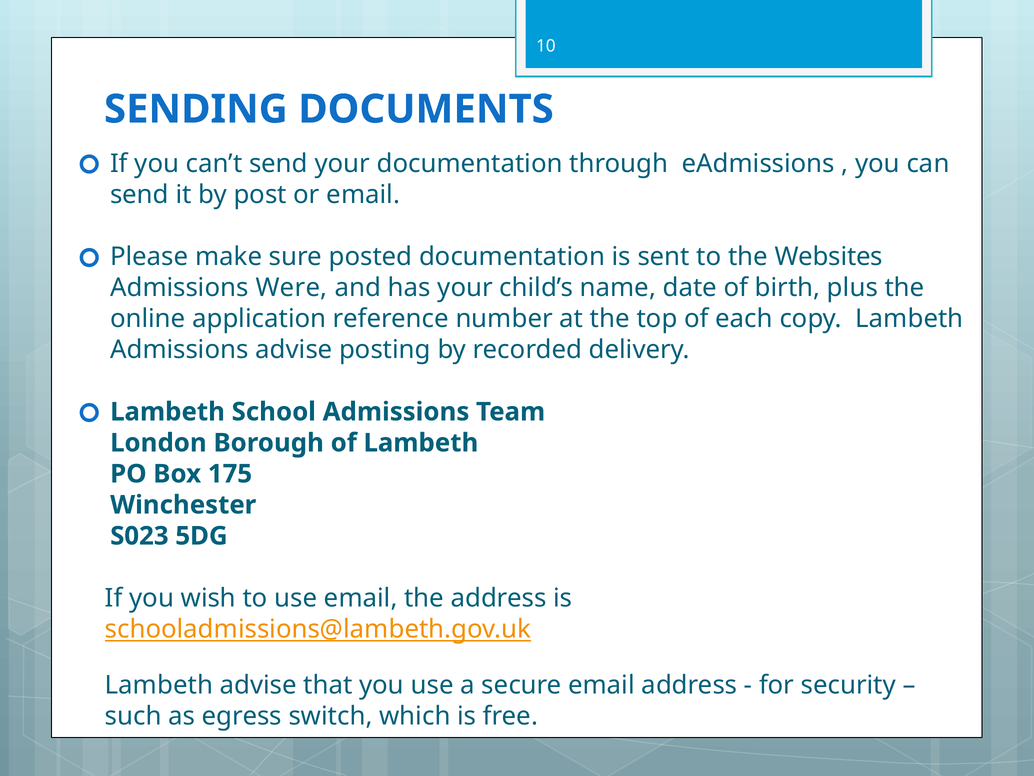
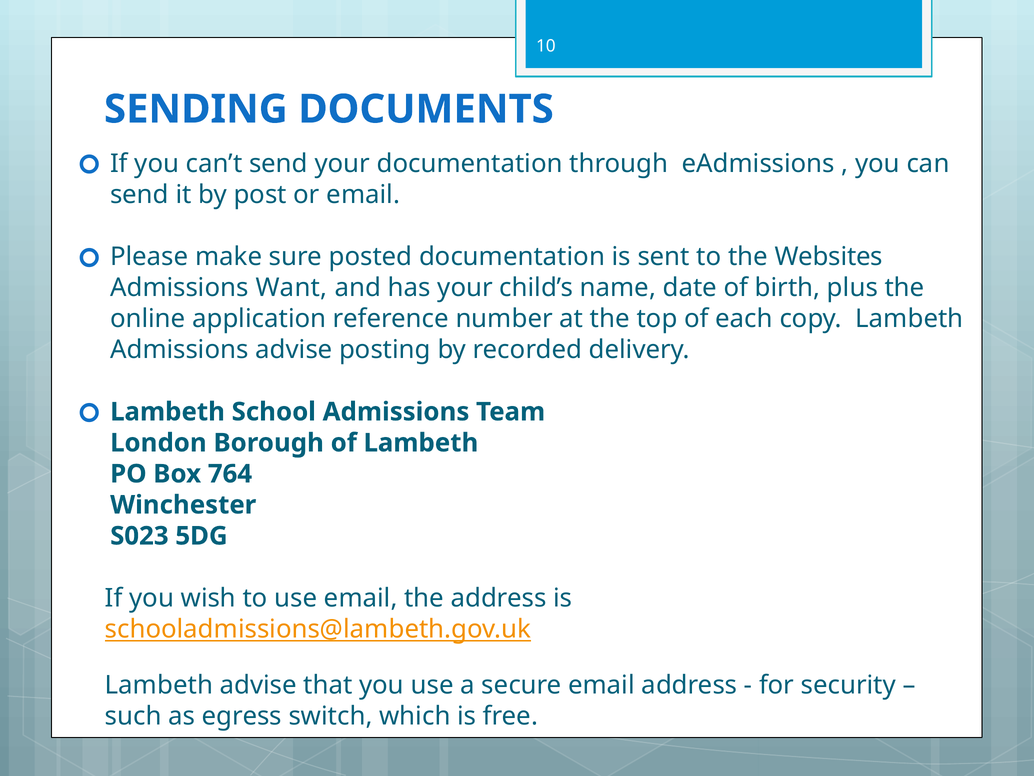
Were: Were -> Want (291, 288)
175: 175 -> 764 (230, 474)
